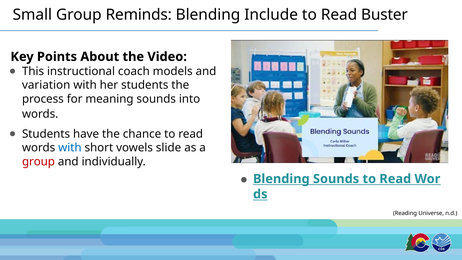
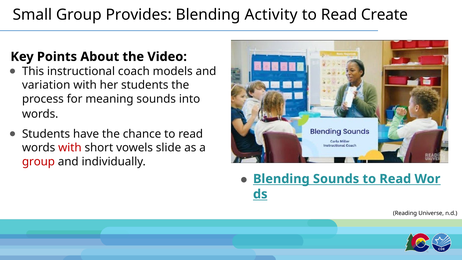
Reminds: Reminds -> Provides (139, 15)
Include: Include -> Activity (271, 15)
Buster: Buster -> Create (384, 15)
with colour: blue -> red (70, 148)
